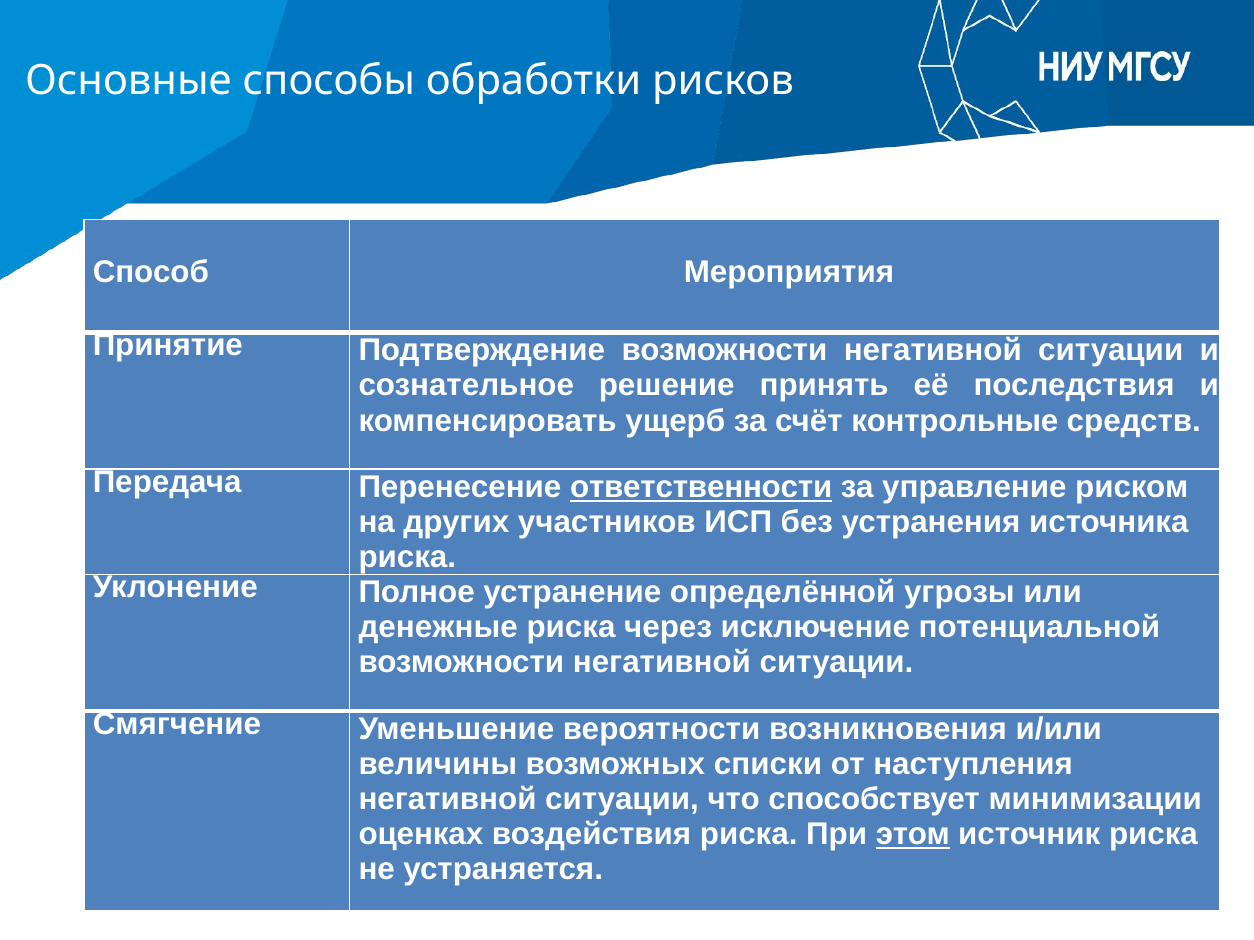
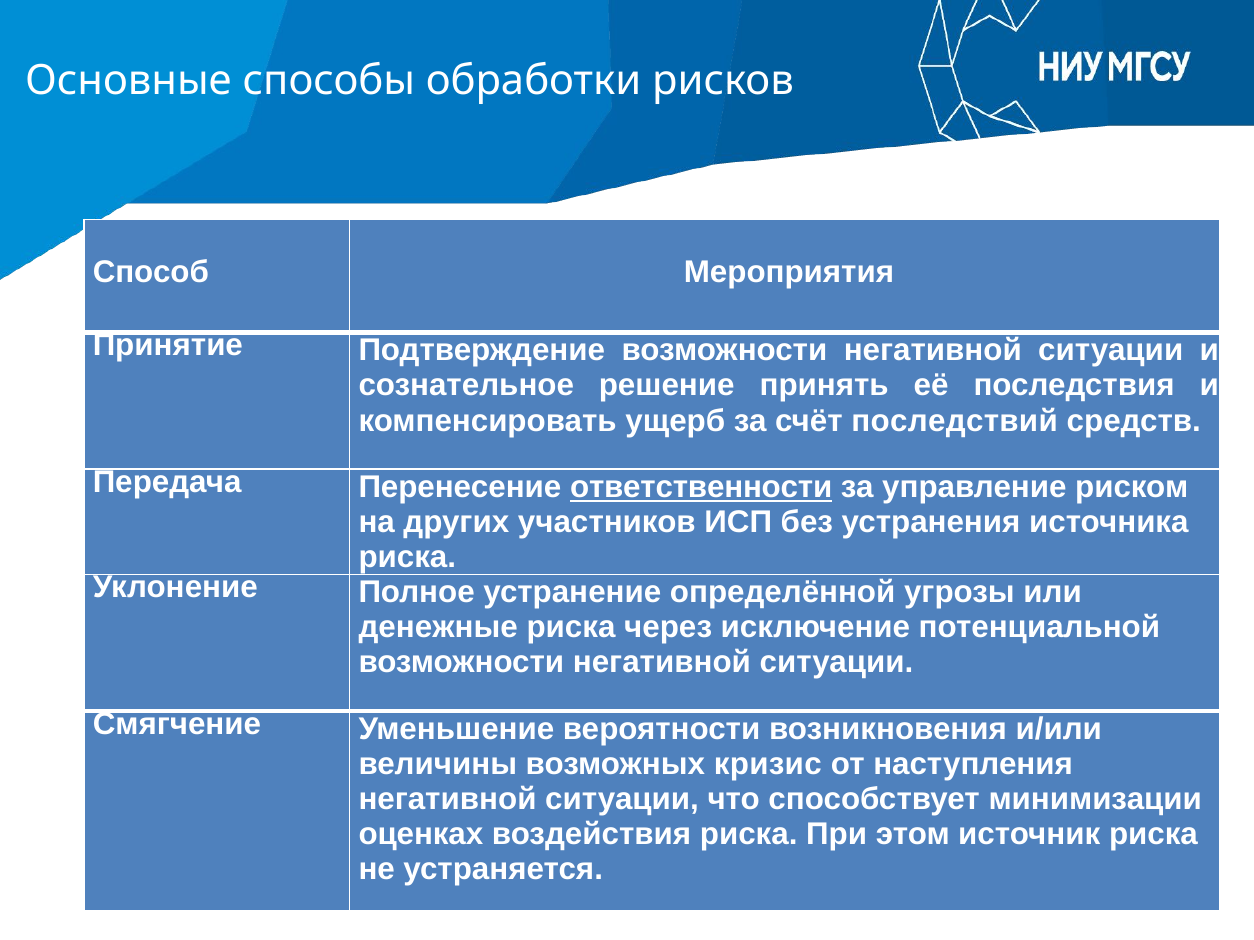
контрольные: контрольные -> последствий (955, 421)
списки: списки -> кризис (768, 764)
этом underline: present -> none (913, 835)
